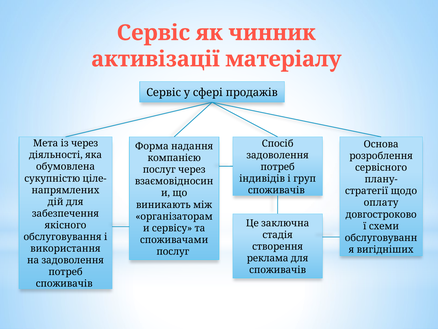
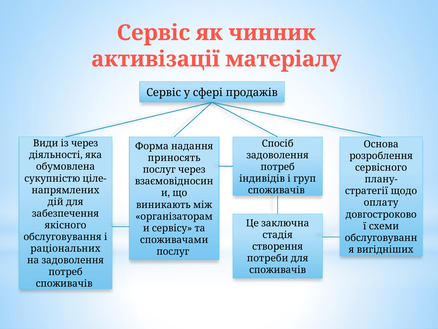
Мета: Мета -> Види (46, 143)
компанією: компанією -> приносять (174, 158)
використання: використання -> раціональних (65, 248)
реклама: реклама -> потреби (268, 258)
